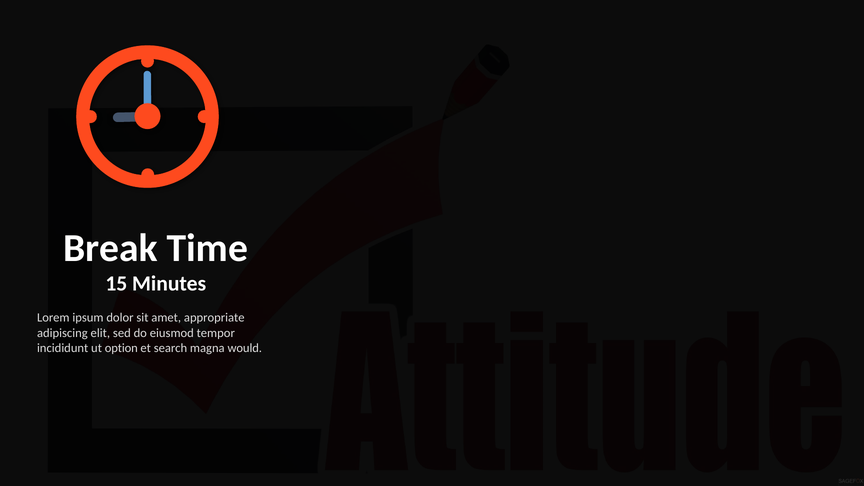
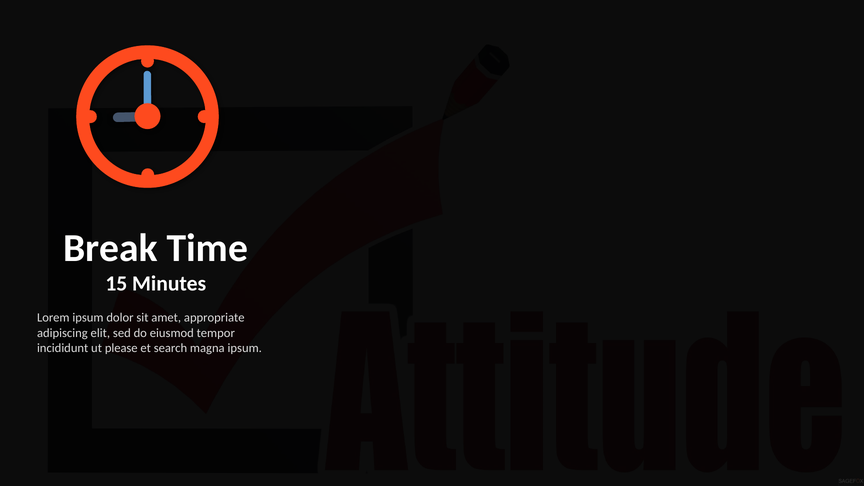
option: option -> please (121, 348)
magna would: would -> ipsum (245, 348)
